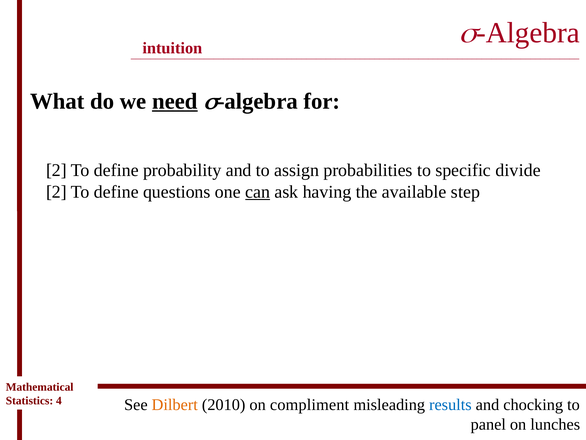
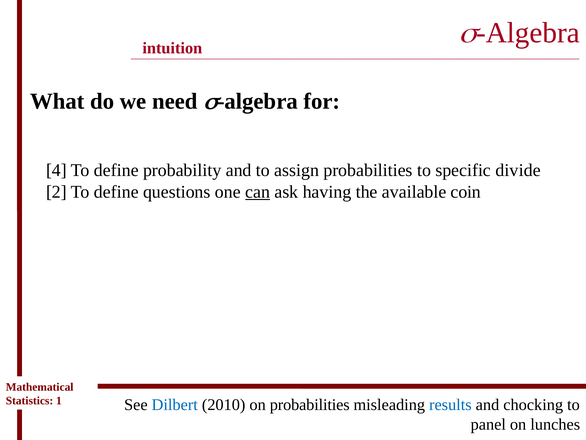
need underline: present -> none (175, 101)
2: 2 -> 4 (56, 170)
step: step -> coin (466, 192)
4: 4 -> 1 (59, 400)
Dilbert colour: orange -> blue (175, 404)
on compliment: compliment -> probabilities (310, 404)
